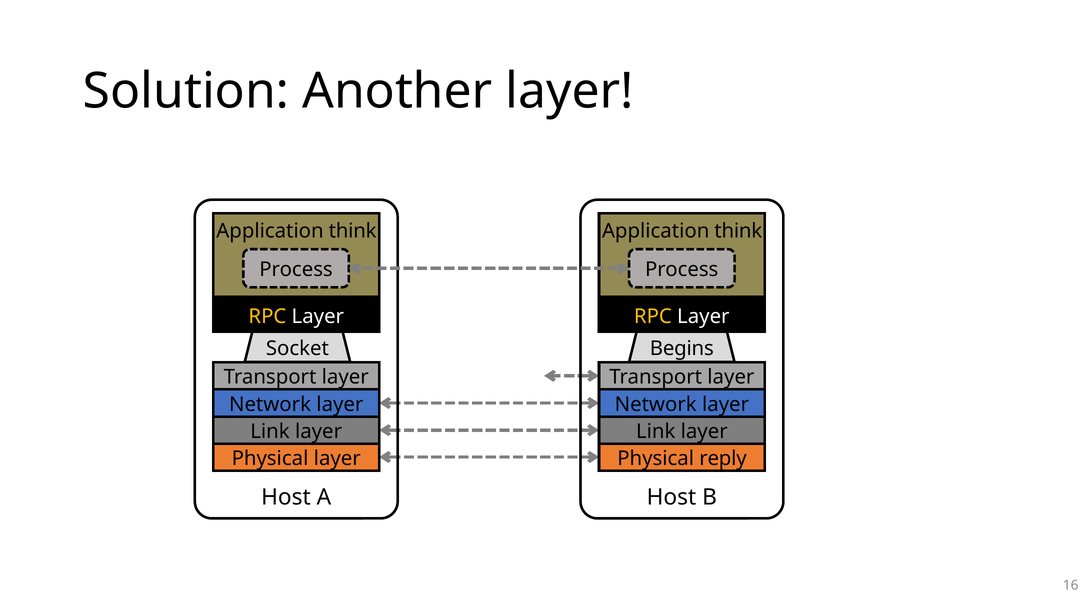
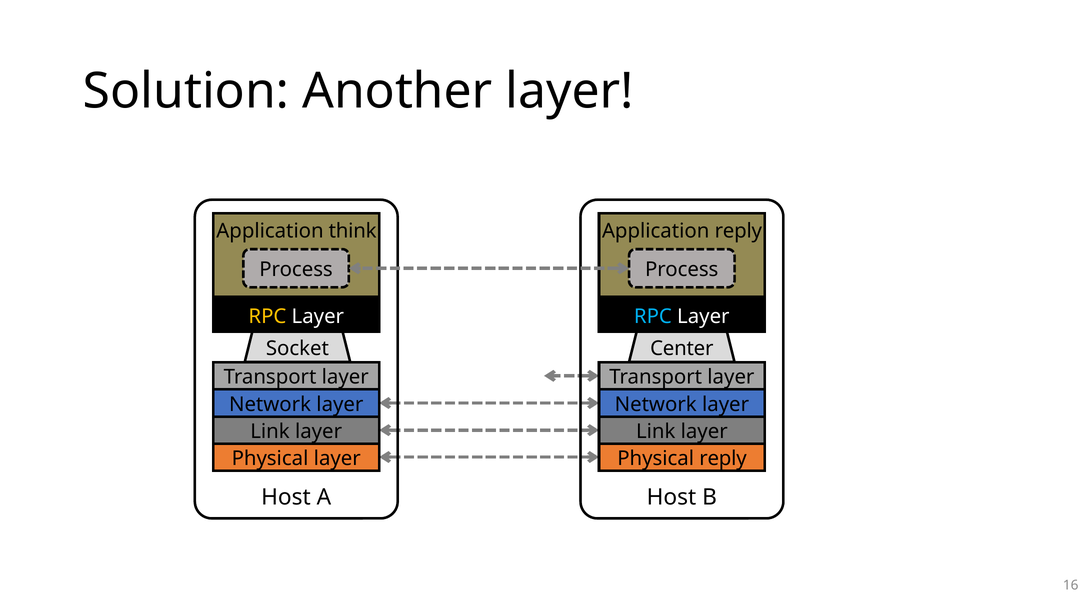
think: think -> reply (738, 231)
RPC colour: yellow -> light blue (653, 317)
Begins: Begins -> Center (682, 349)
